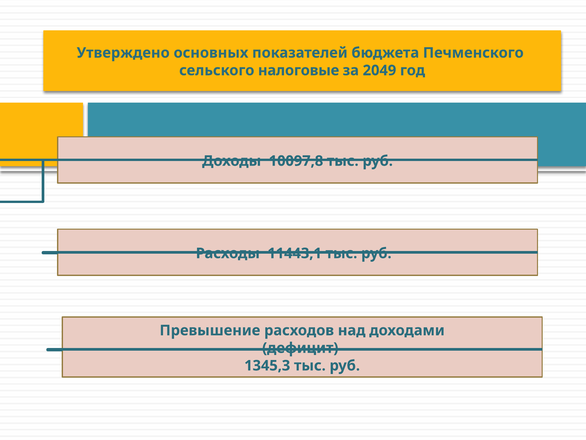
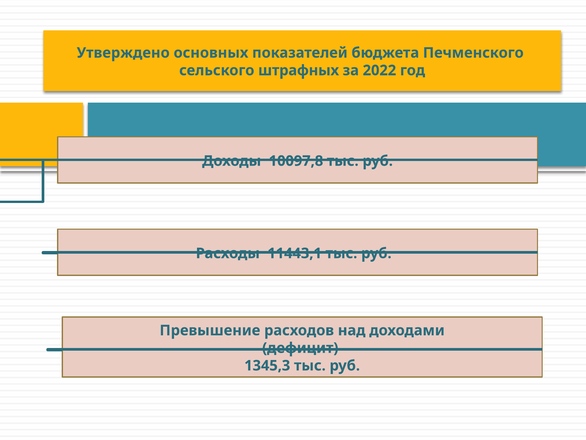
налоговые: налоговые -> штрафных (299, 70)
2049: 2049 -> 2022 (379, 70)
